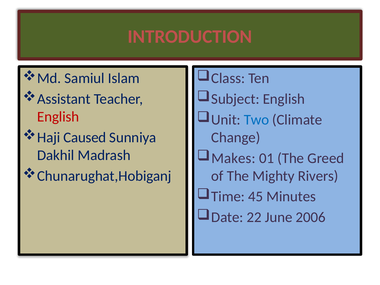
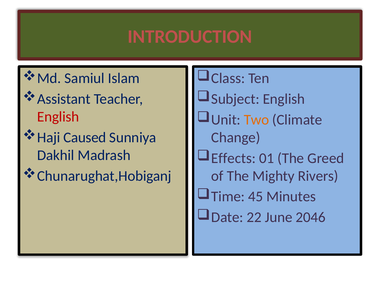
Two colour: blue -> orange (256, 120)
Makes: Makes -> Effects (233, 158)
2006: 2006 -> 2046 (311, 217)
